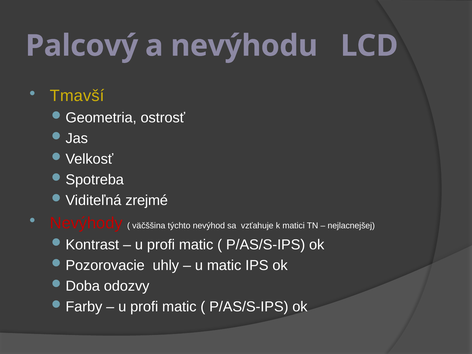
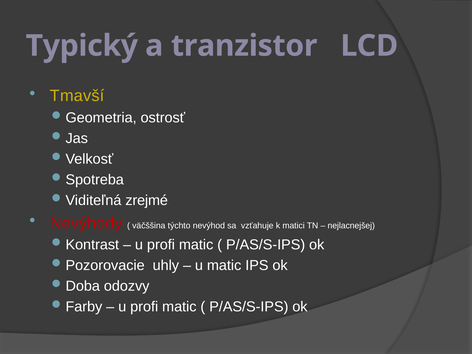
Palcový: Palcový -> Typický (82, 46)
nevýhodu: nevýhodu -> tranzistor (244, 46)
